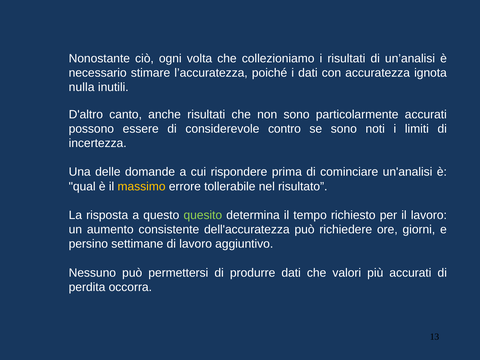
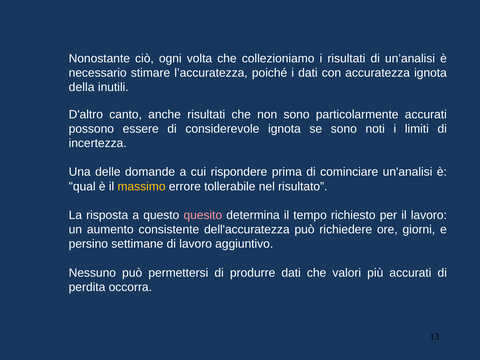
nulla: nulla -> della (82, 87)
considerevole contro: contro -> ignota (284, 129)
quesito colour: light green -> pink (203, 215)
